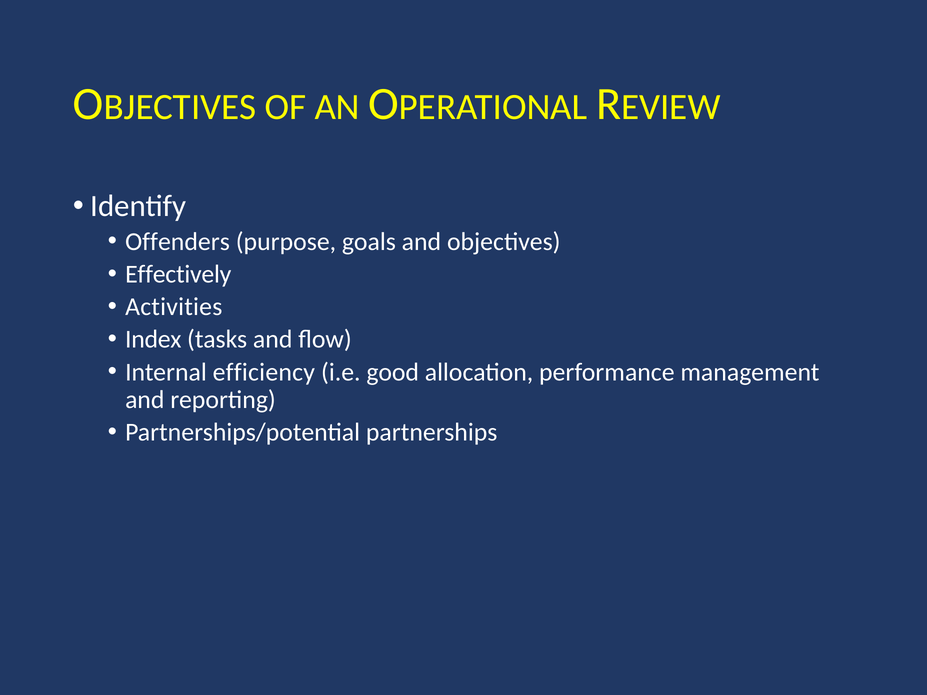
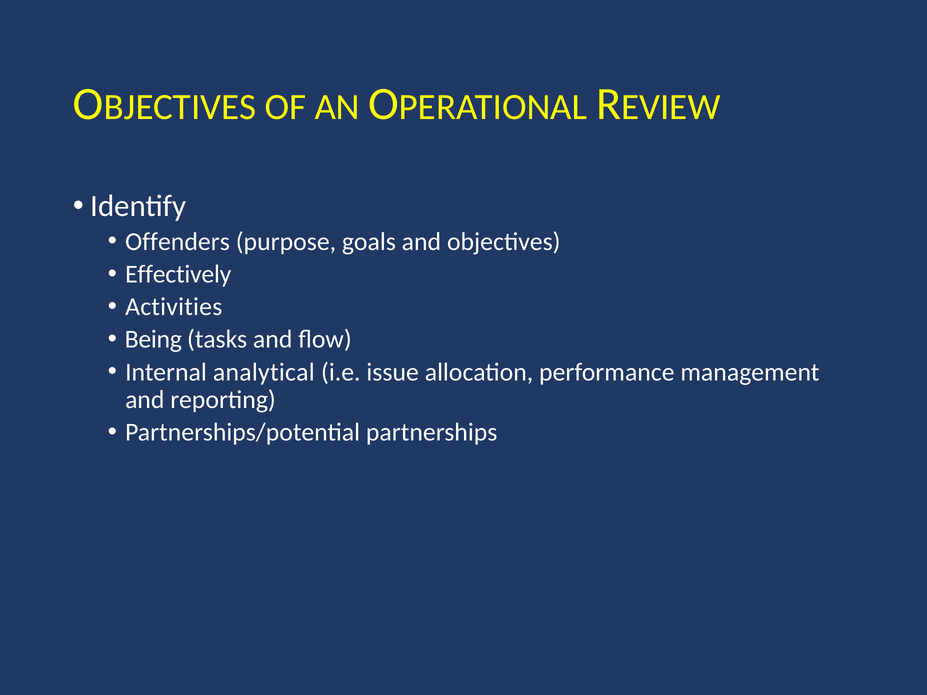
Index: Index -> Being (153, 340)
efficiency: efficiency -> analytical (264, 372)
good: good -> issue (393, 372)
